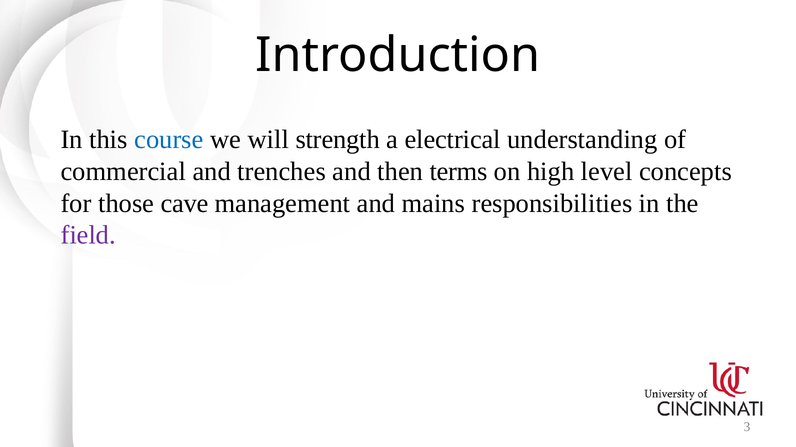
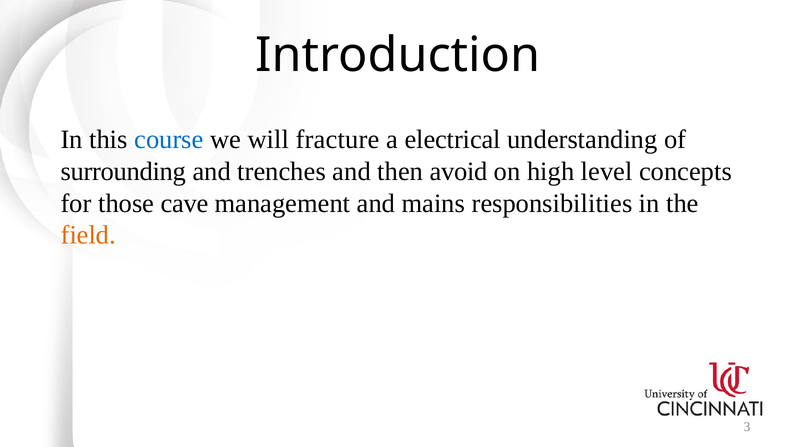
strength: strength -> fracture (338, 140)
commercial: commercial -> surrounding (123, 172)
terms: terms -> avoid (459, 172)
field colour: purple -> orange (88, 236)
